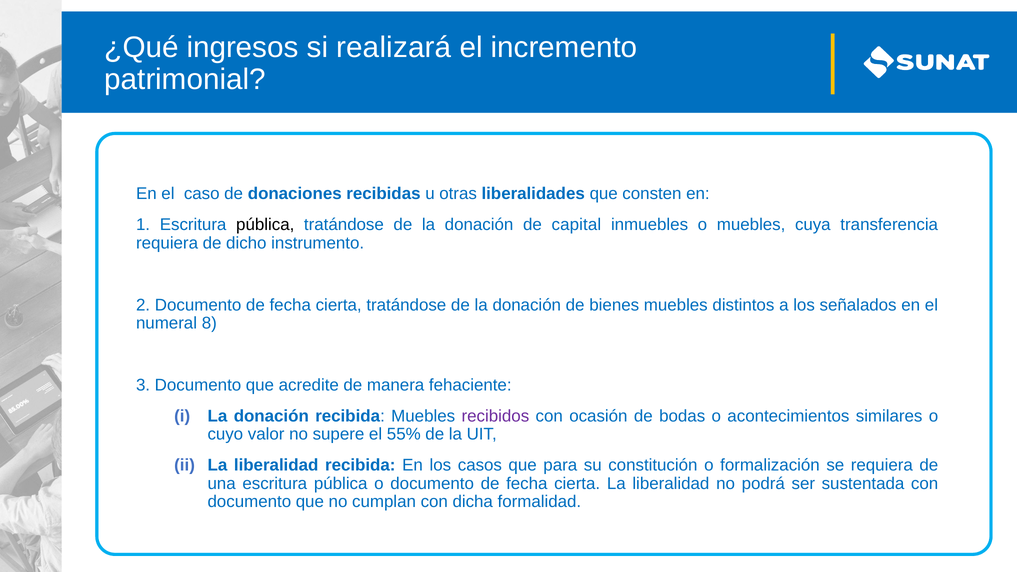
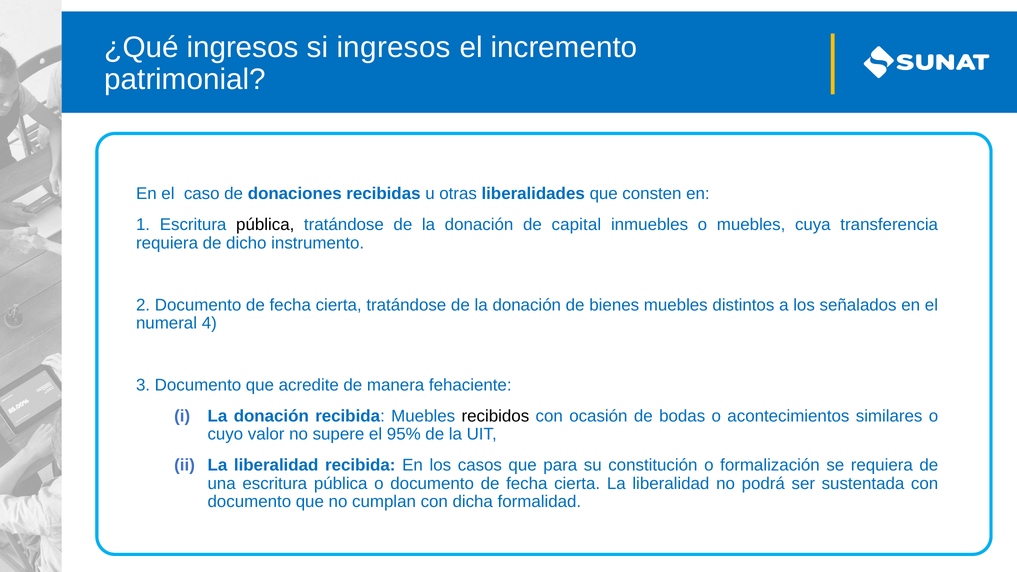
si realizará: realizará -> ingresos (394, 47)
8: 8 -> 4 (209, 323)
recibidos colour: purple -> black (495, 416)
55%: 55% -> 95% (404, 434)
